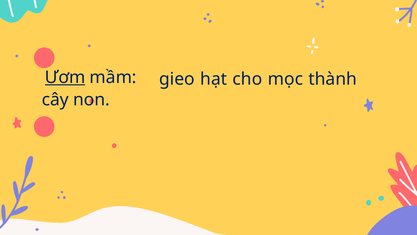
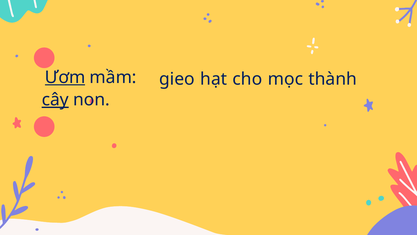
cây underline: none -> present (55, 100)
